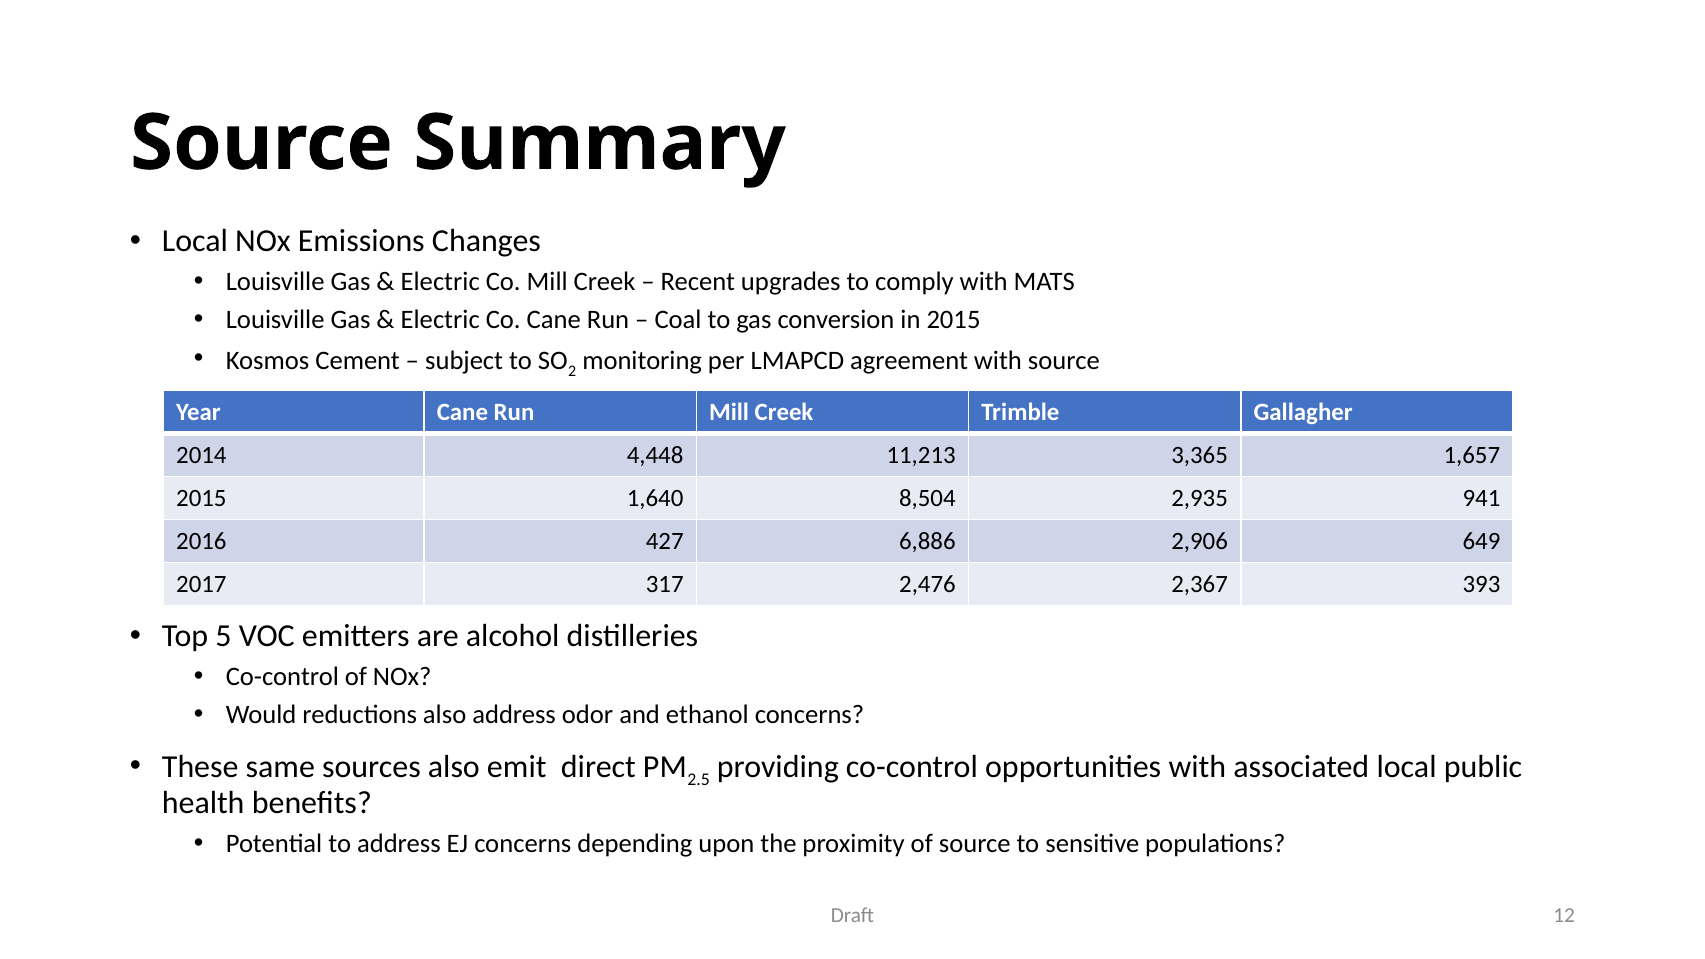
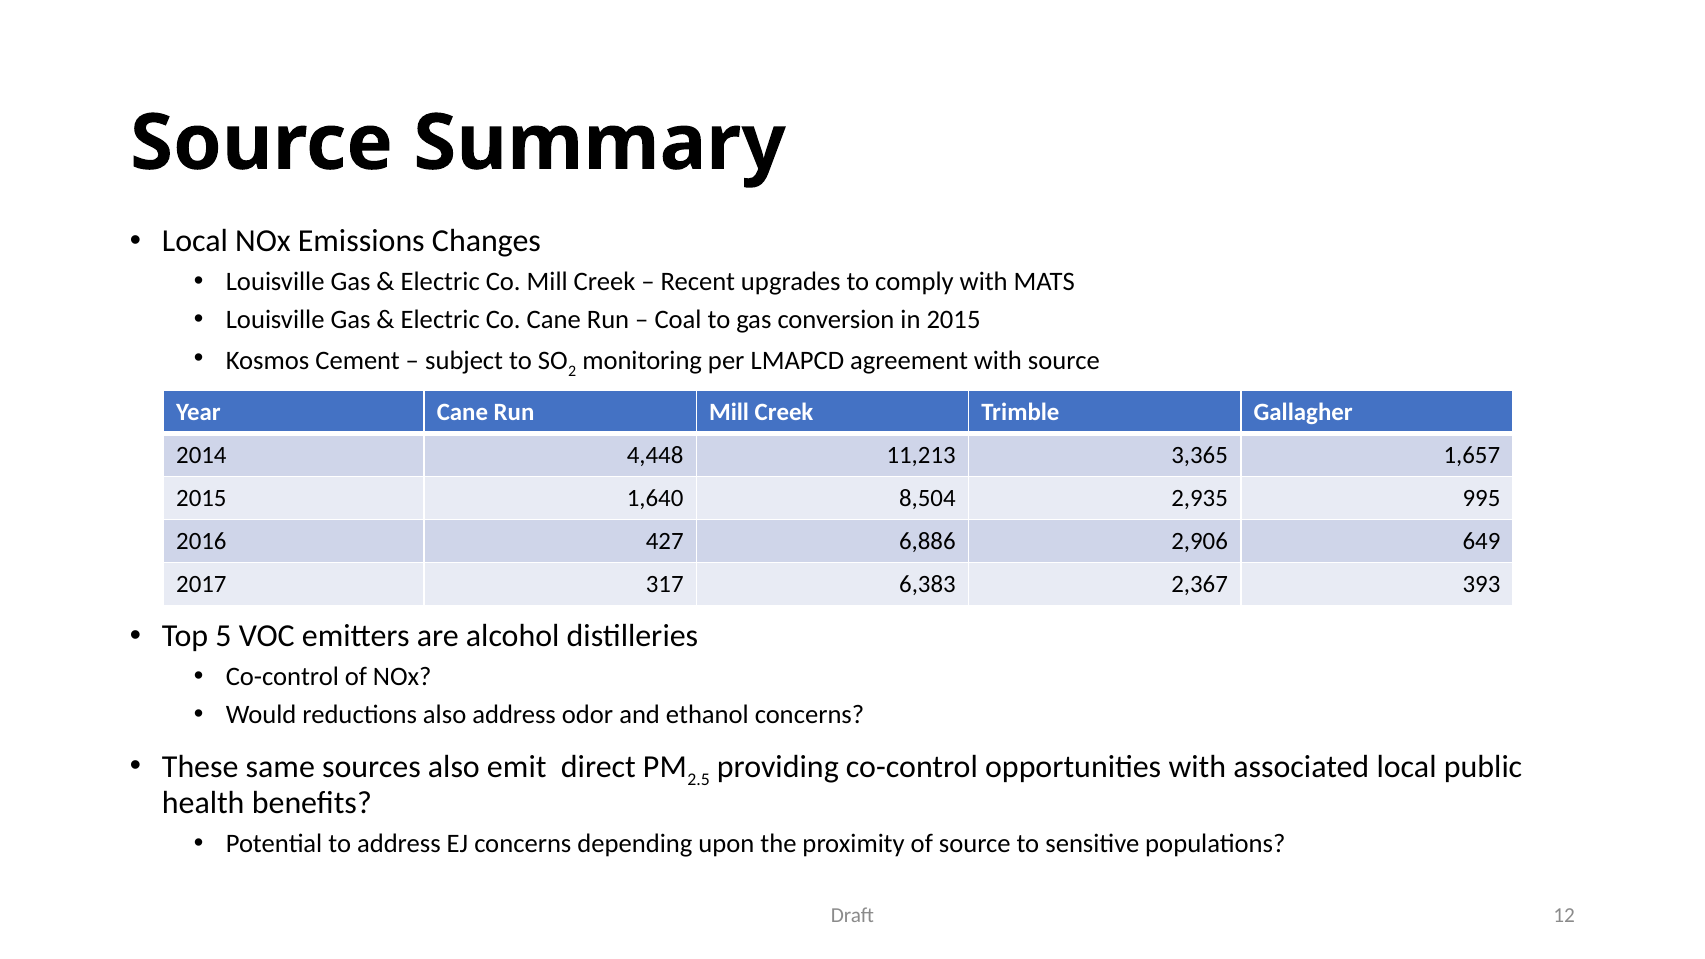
941: 941 -> 995 (1482, 498)
2,476: 2,476 -> 6,383 (927, 584)
